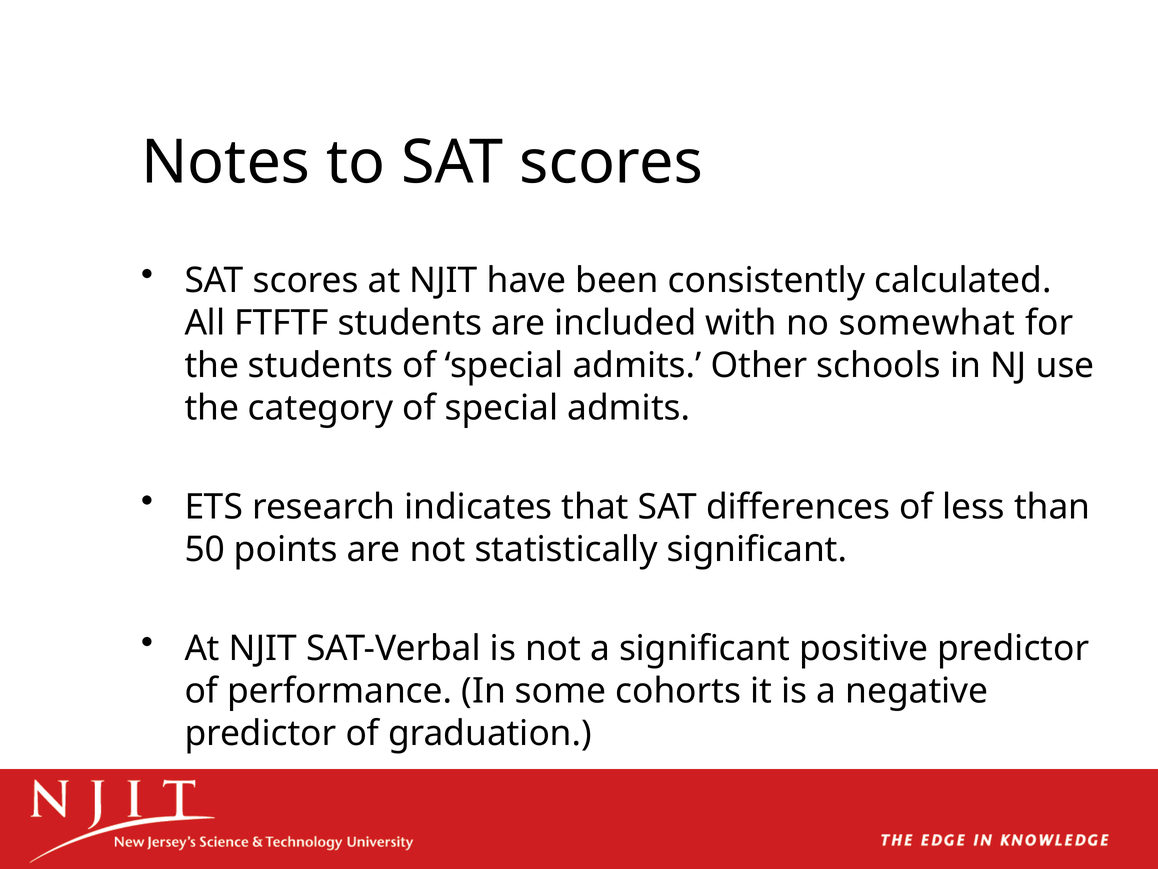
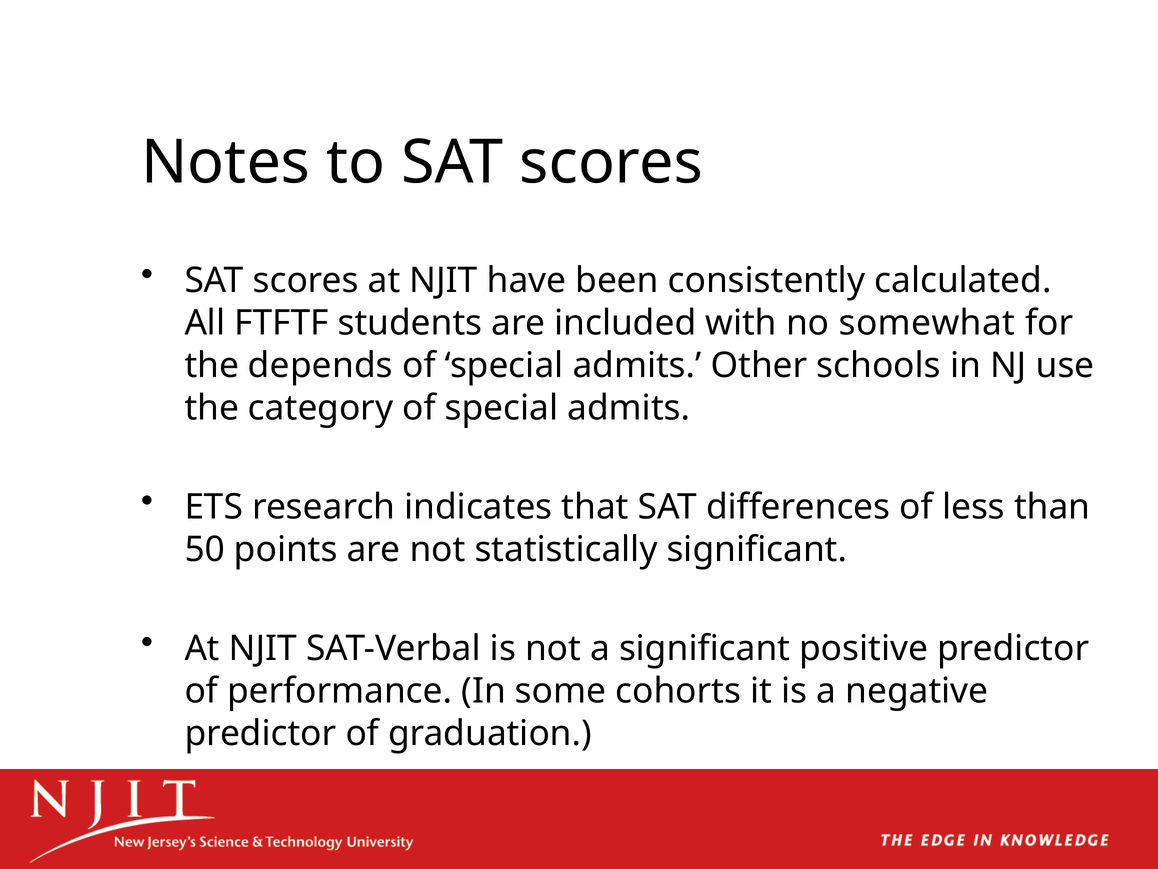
the students: students -> depends (320, 365)
